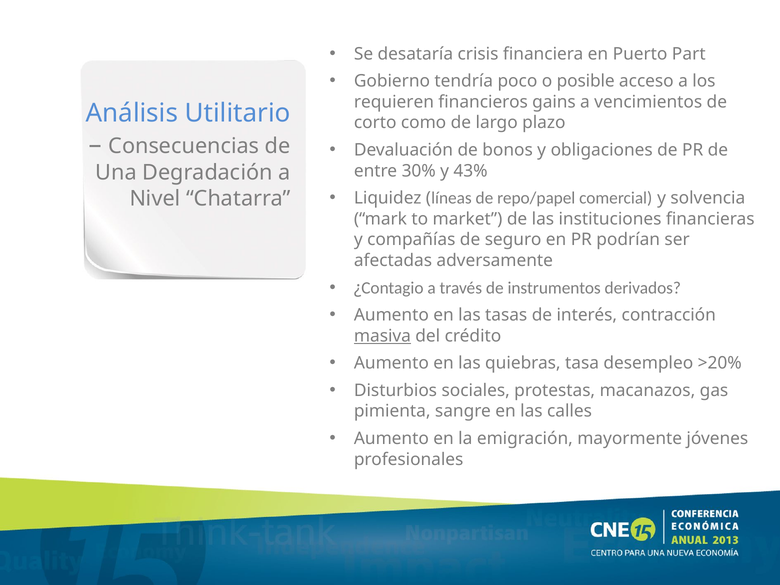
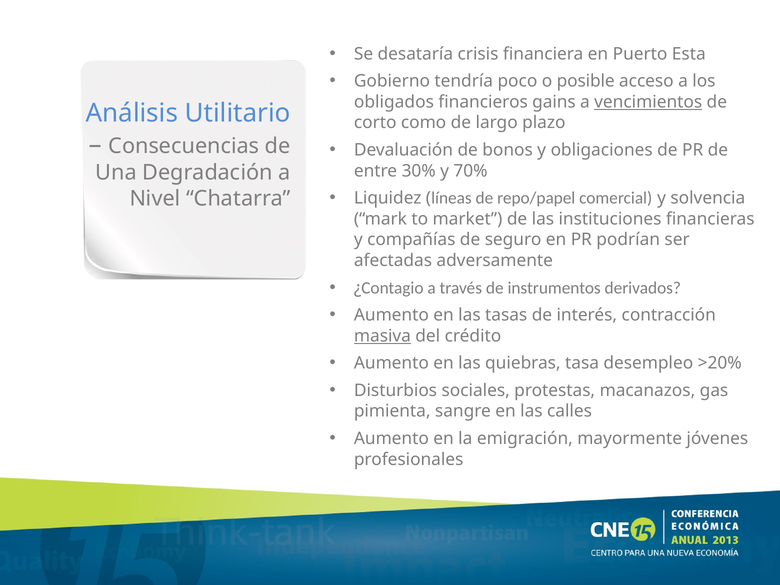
Part: Part -> Esta (689, 54)
requieren: requieren -> obligados (394, 102)
vencimientos underline: none -> present (648, 102)
43%: 43% -> 70% (471, 171)
